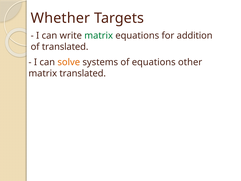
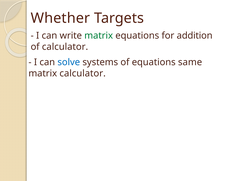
of translated: translated -> calculator (65, 47)
solve colour: orange -> blue (69, 62)
other: other -> same (190, 62)
matrix translated: translated -> calculator (83, 73)
